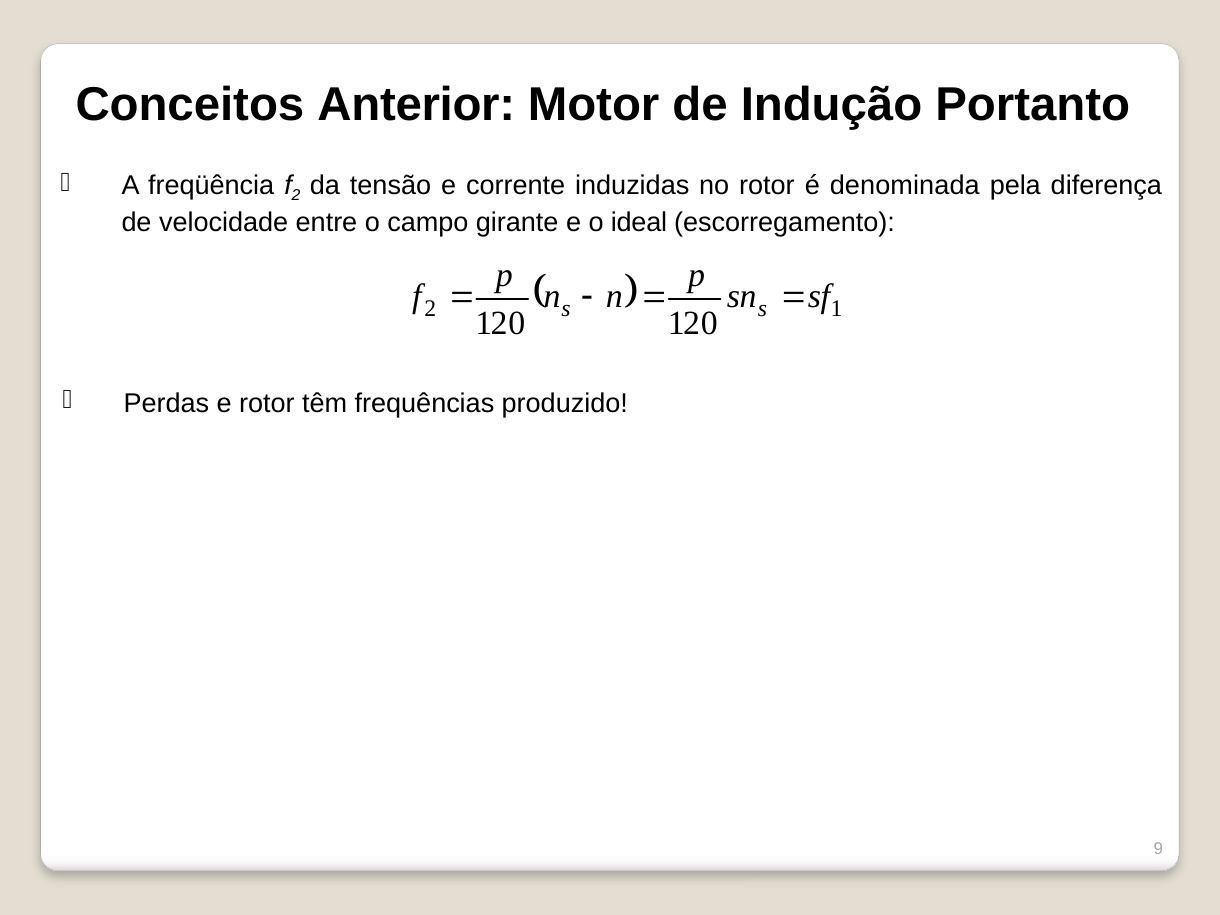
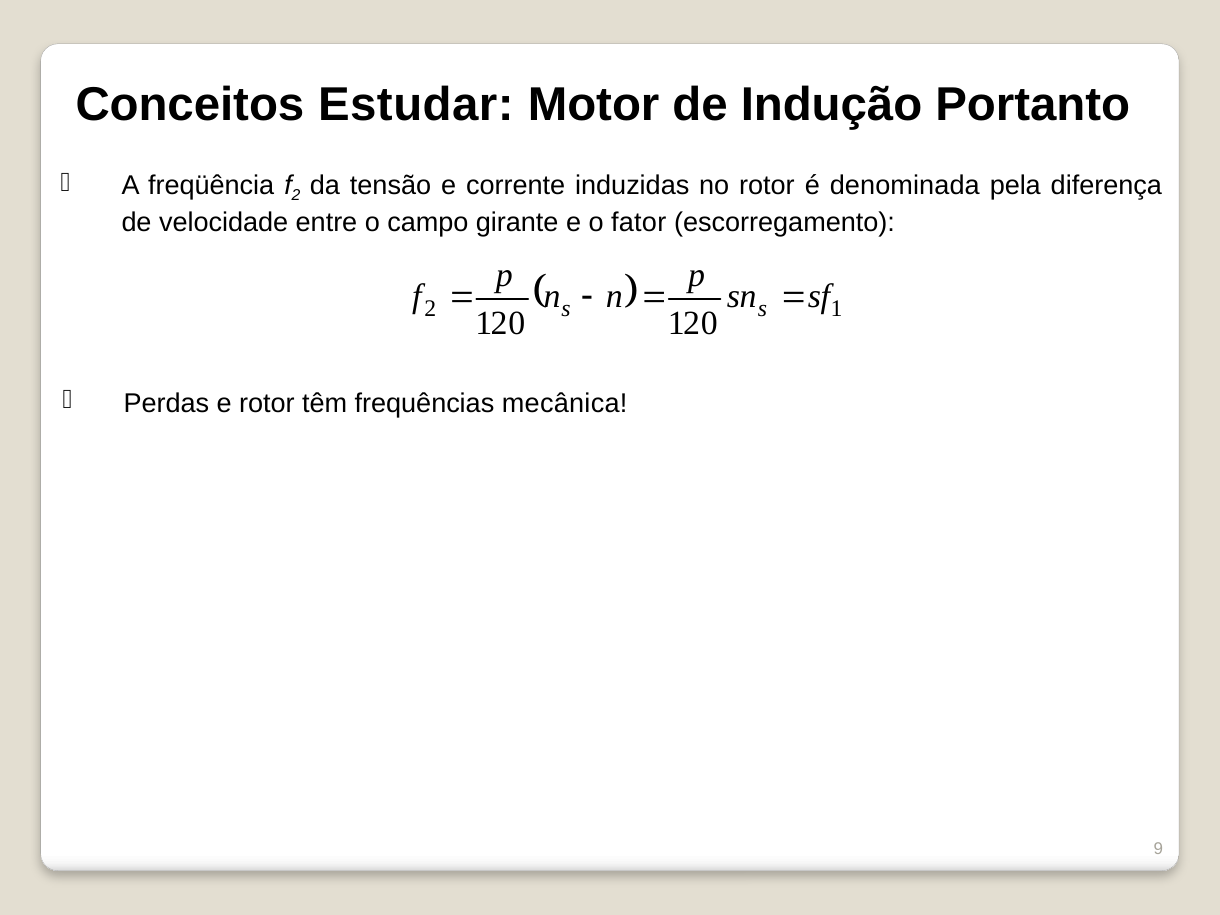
Anterior: Anterior -> Estudar (416, 105)
ideal: ideal -> fator (639, 222)
produzido: produzido -> mecânica (565, 404)
